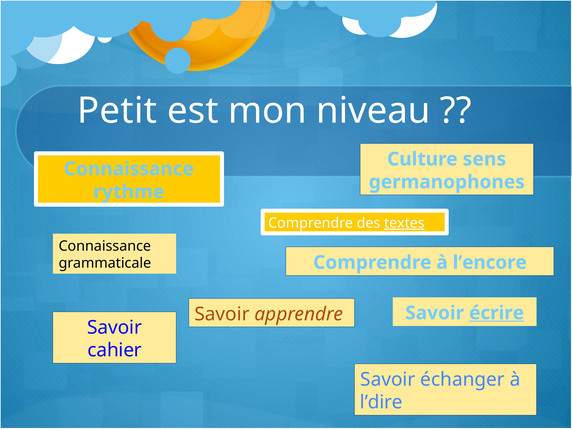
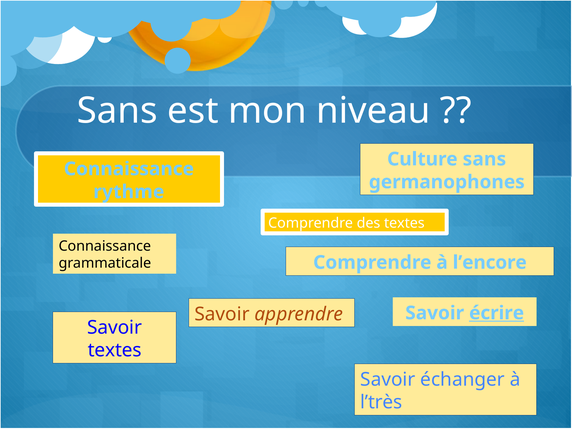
Petit: Petit -> Sans (117, 111)
Culture sens: sens -> sans (484, 159)
textes underline: present -> none (404, 223)
cahier: cahier -> textes (115, 350)
l’dire: l’dire -> l’très (381, 402)
